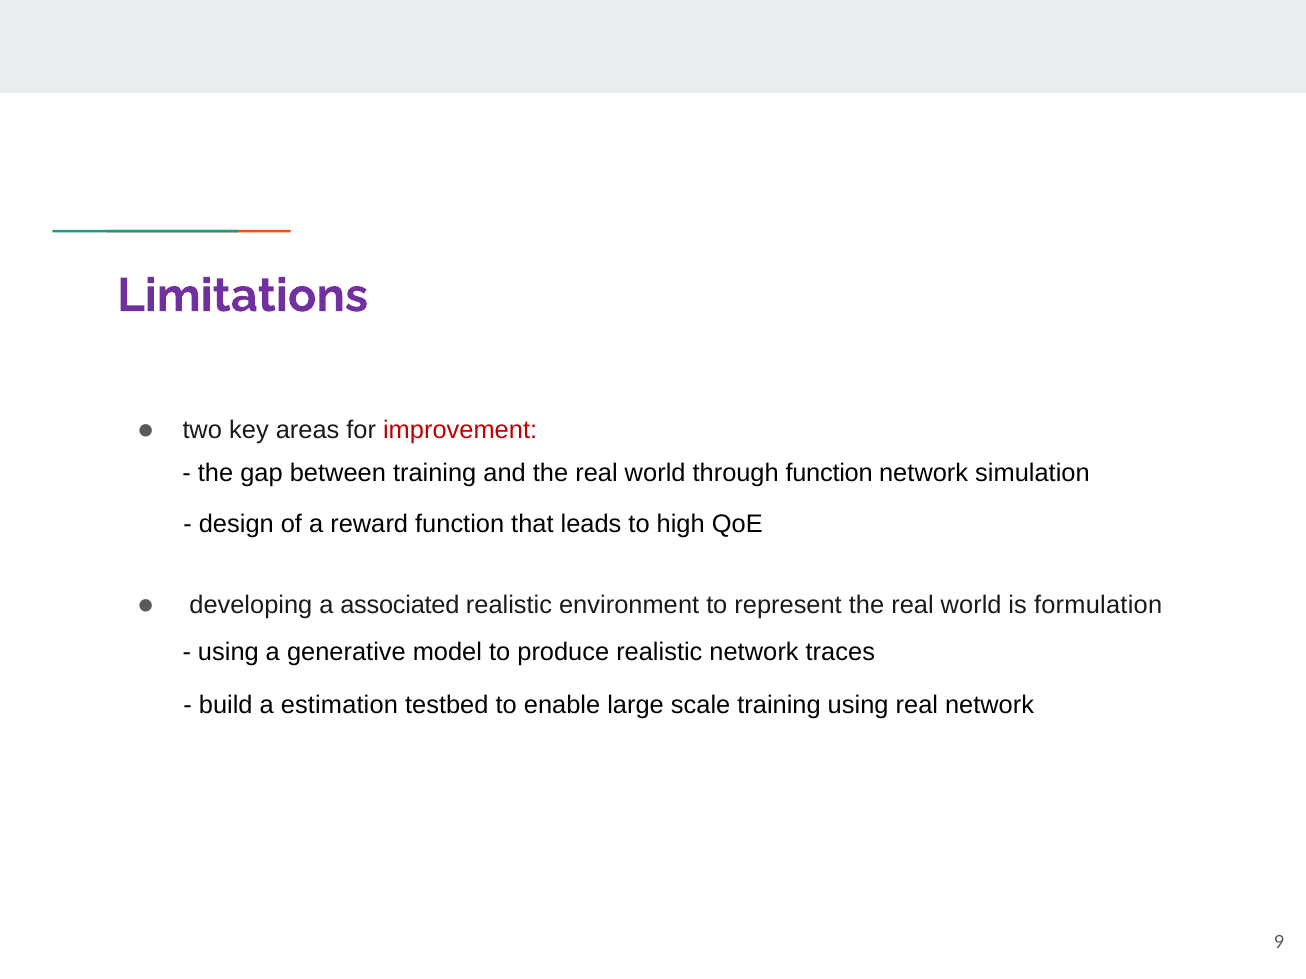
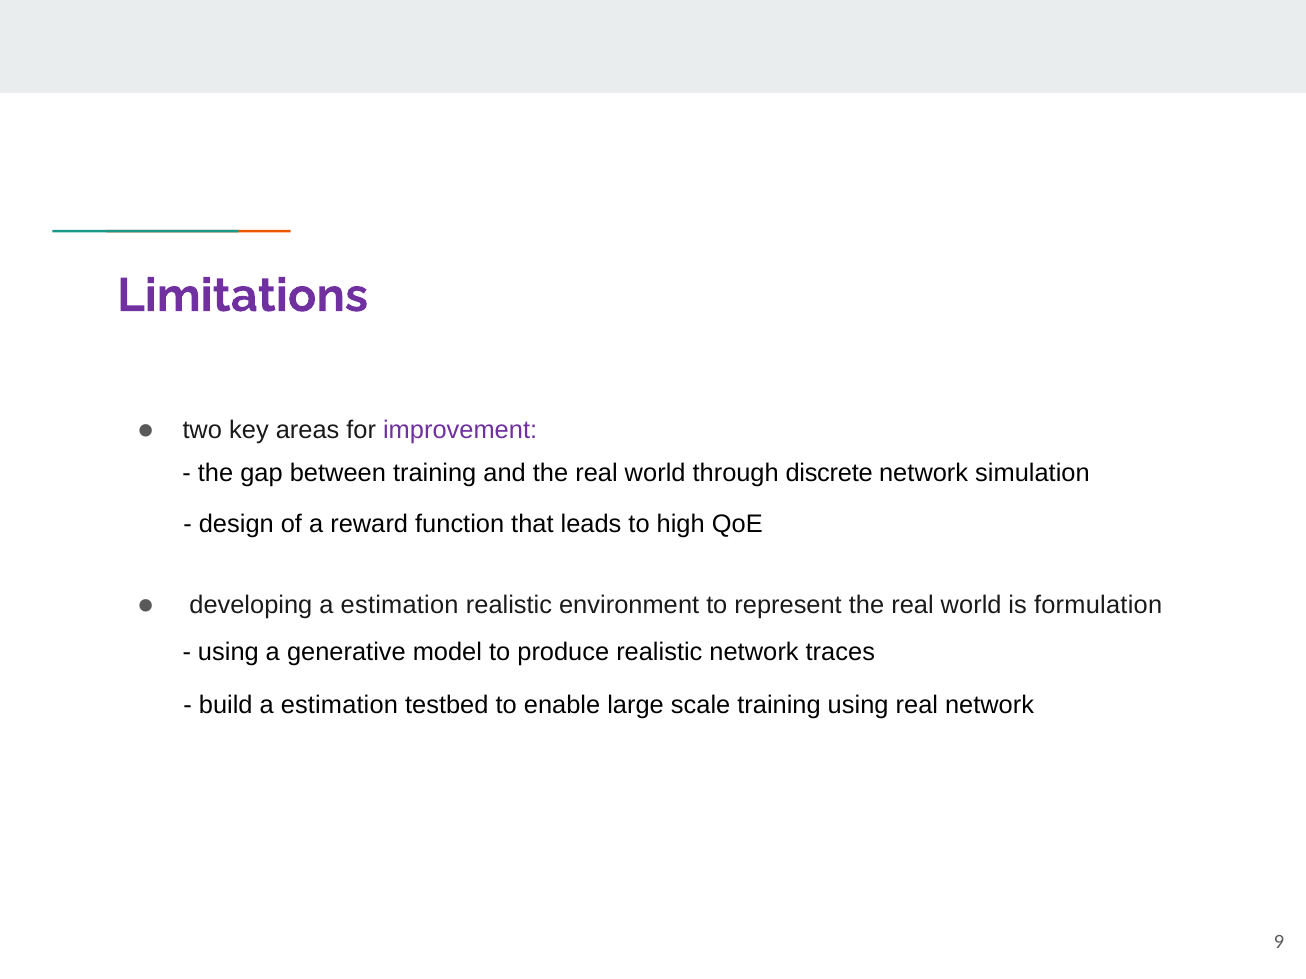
improvement colour: red -> purple (460, 431)
through function: function -> discrete (829, 473)
developing a associated: associated -> estimation (400, 606)
